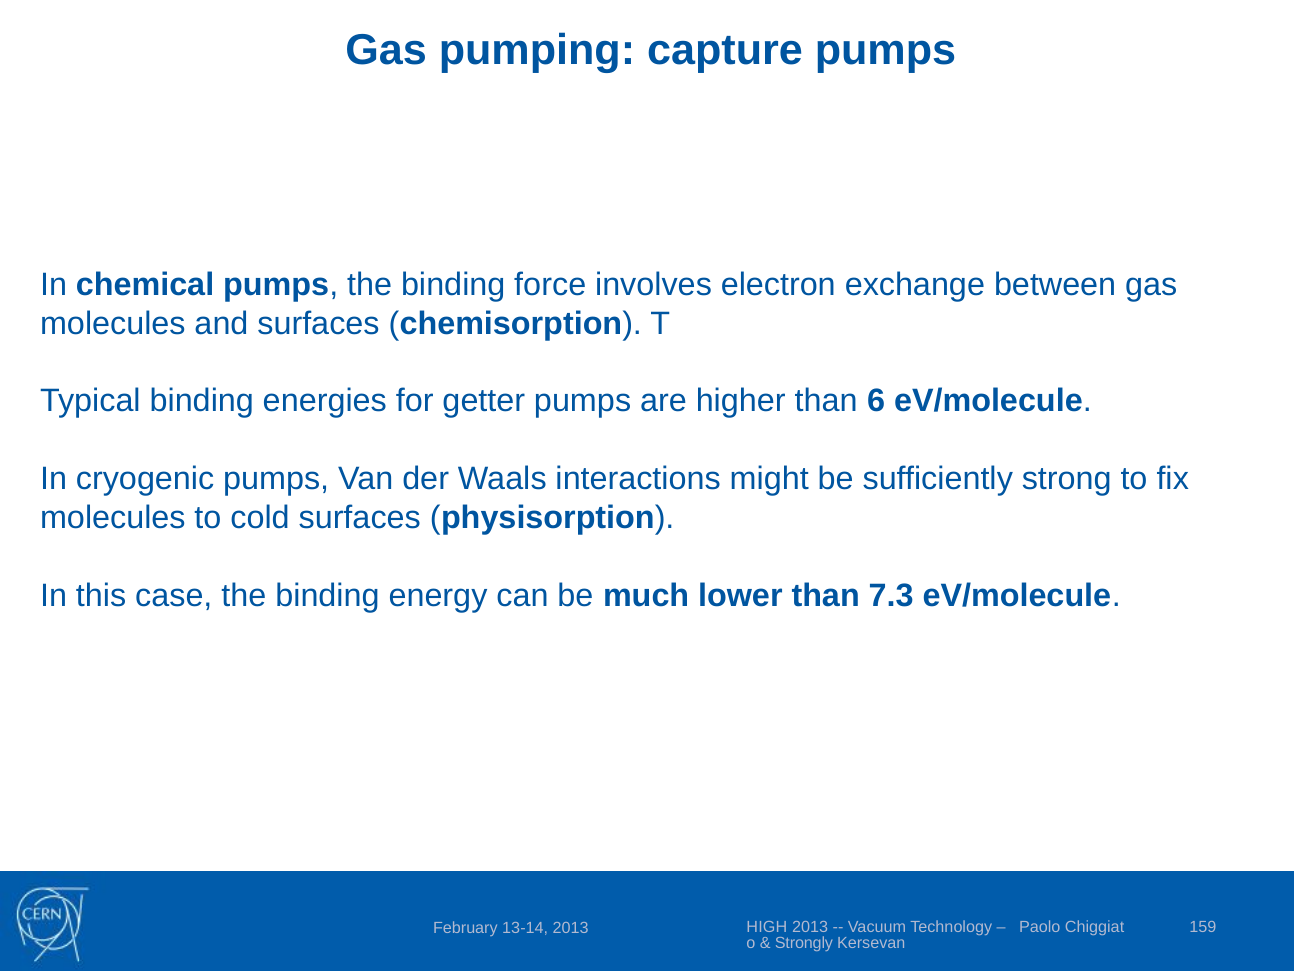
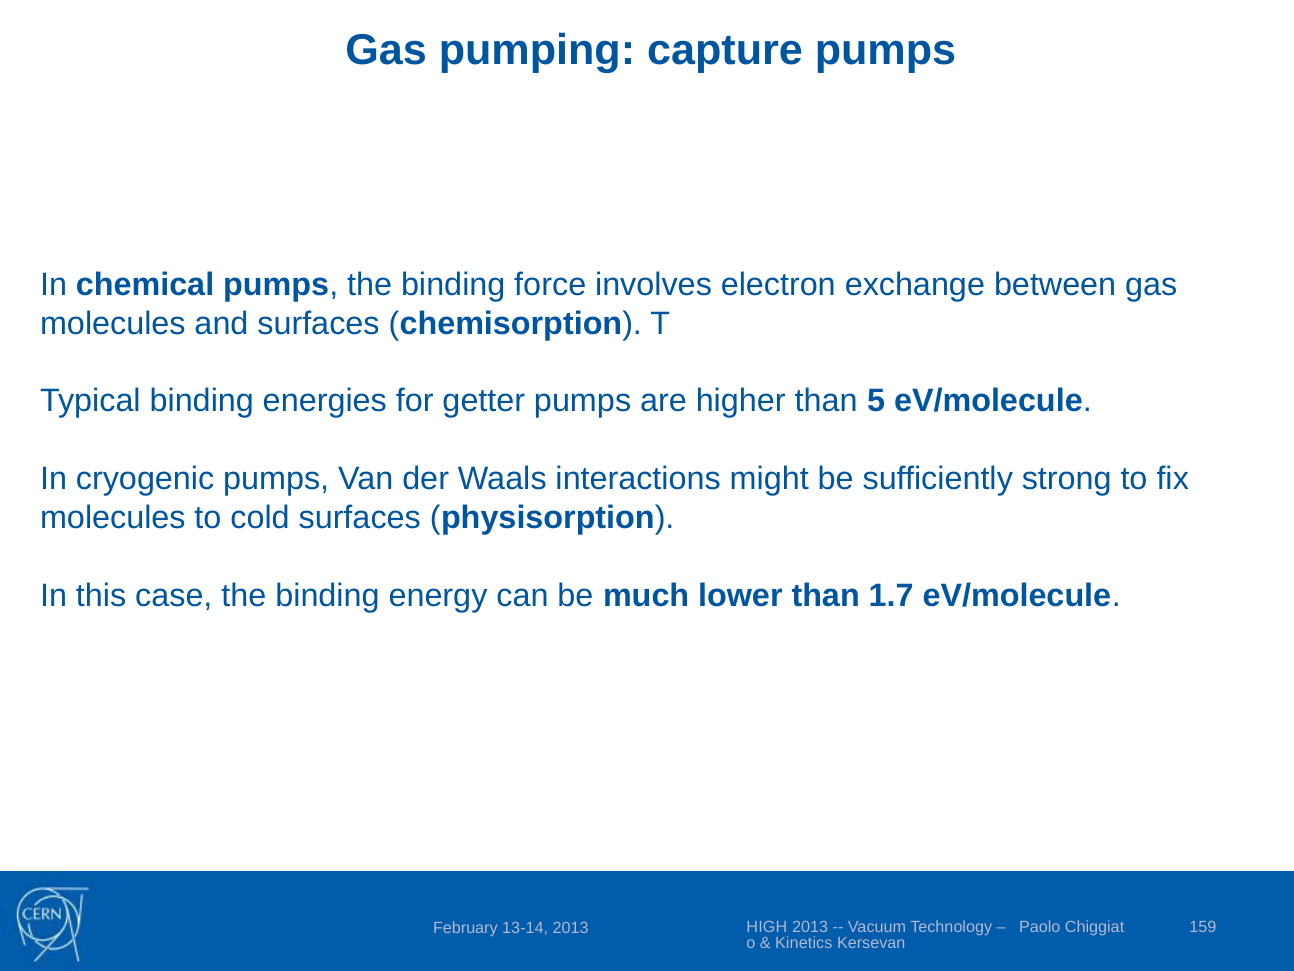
6: 6 -> 5 (876, 401)
7.3: 7.3 -> 1.7 (891, 595)
Strongly: Strongly -> Kinetics (804, 943)
